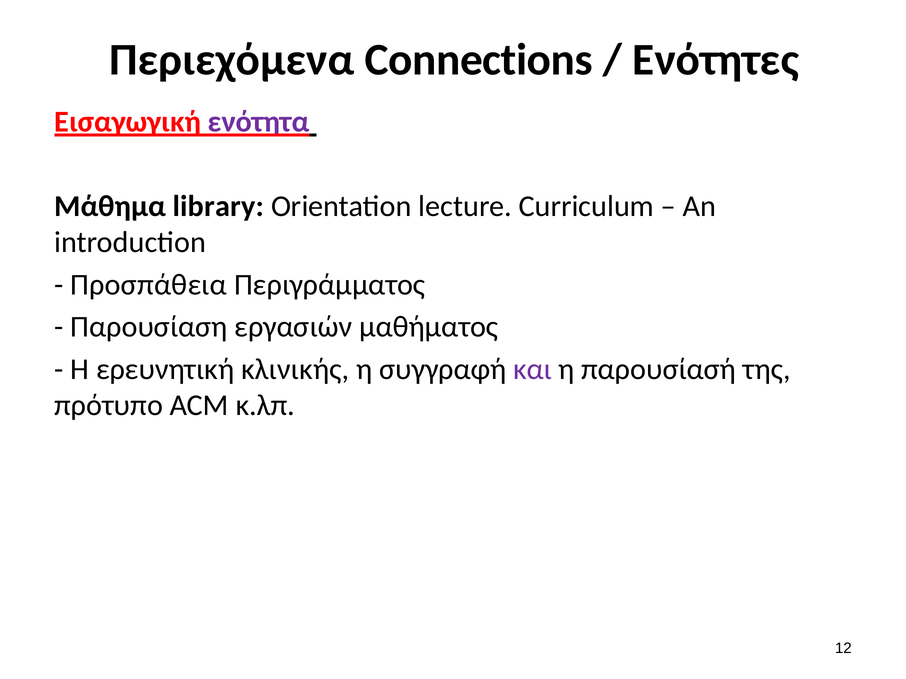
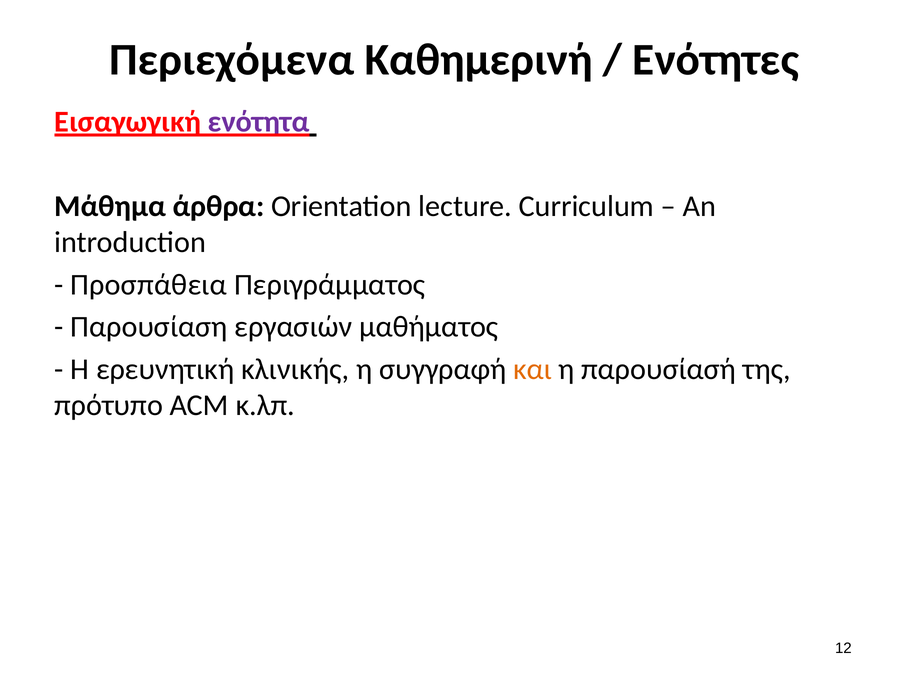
Connections: Connections -> Καθημερινή (479, 60)
library: library -> άρθρα (219, 206)
και colour: purple -> orange (533, 370)
